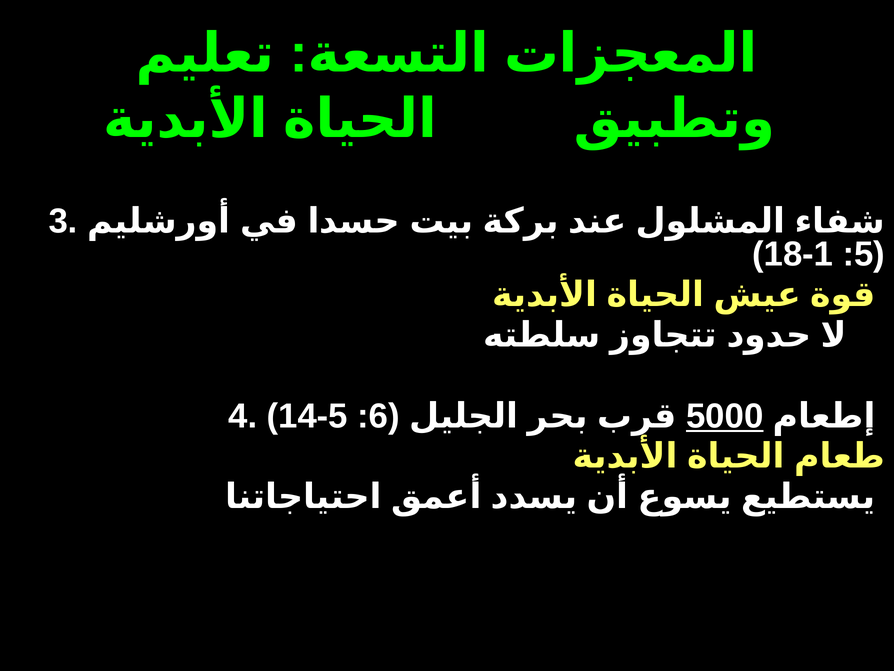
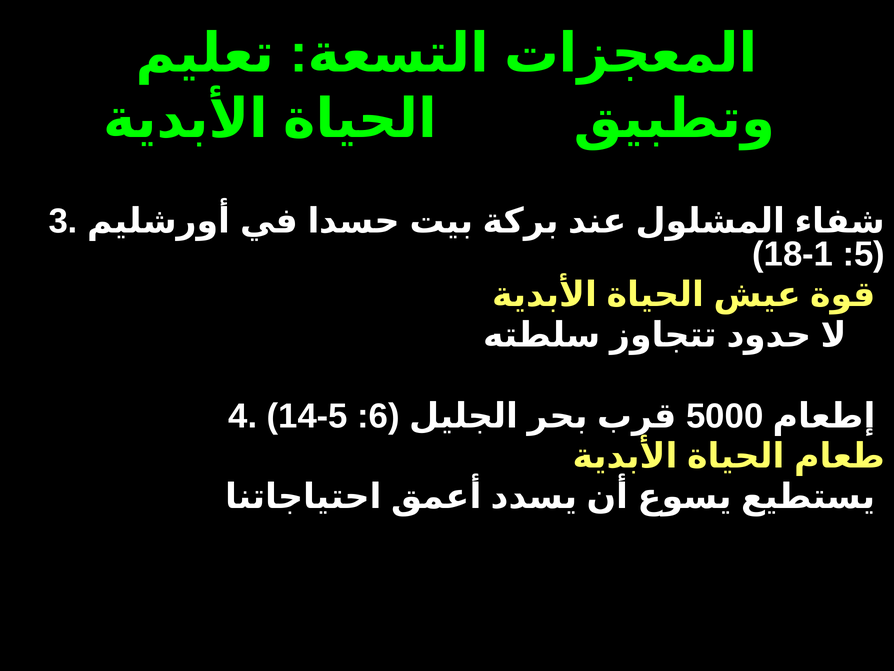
5000 underline: present -> none (725, 416)
